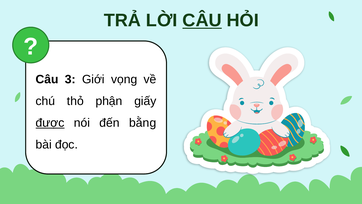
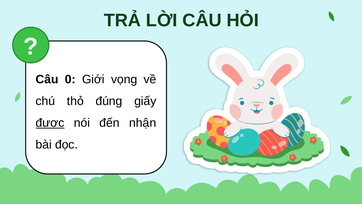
CÂU underline: present -> none (202, 20)
3: 3 -> 0 (70, 79)
phận: phận -> đúng (109, 101)
bằng: bằng -> nhận (143, 123)
